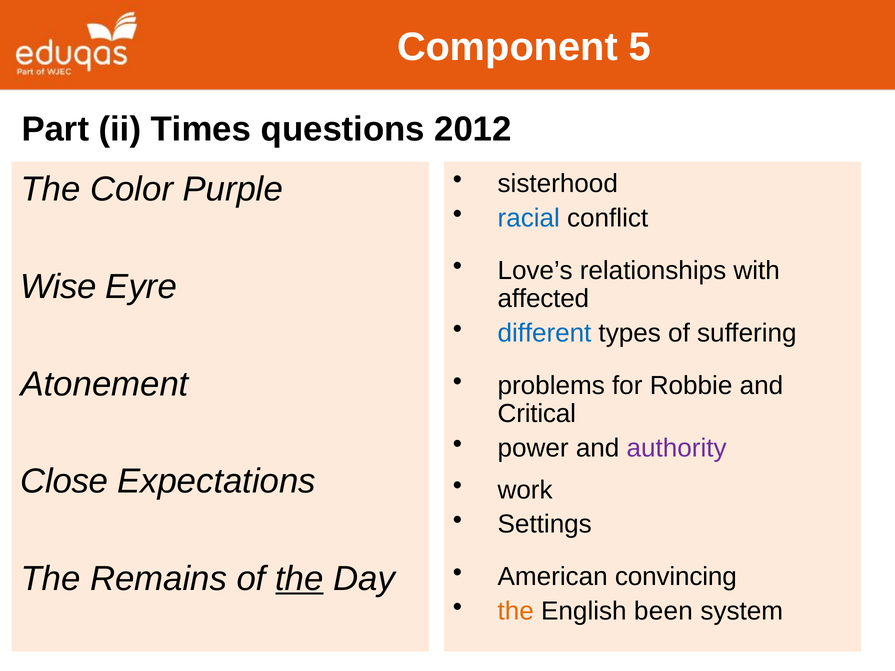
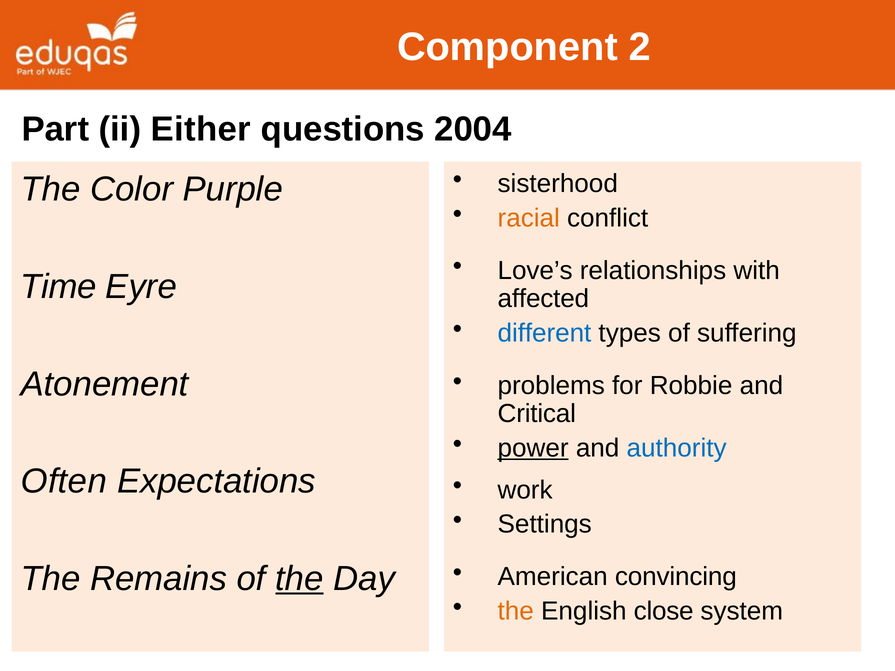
5: 5 -> 2 (640, 47)
Times: Times -> Either (201, 129)
2012: 2012 -> 2004 (473, 129)
racial colour: blue -> orange (529, 218)
Wise: Wise -> Time (58, 287)
power underline: none -> present (533, 448)
authority colour: purple -> blue (677, 448)
Close: Close -> Often (64, 482)
been: been -> close (664, 611)
